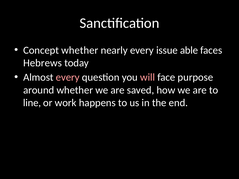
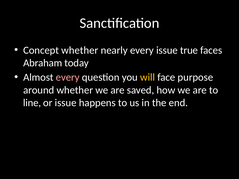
able: able -> true (189, 50)
Hebrews: Hebrews -> Abraham (43, 63)
will colour: pink -> yellow (148, 77)
or work: work -> issue (66, 103)
